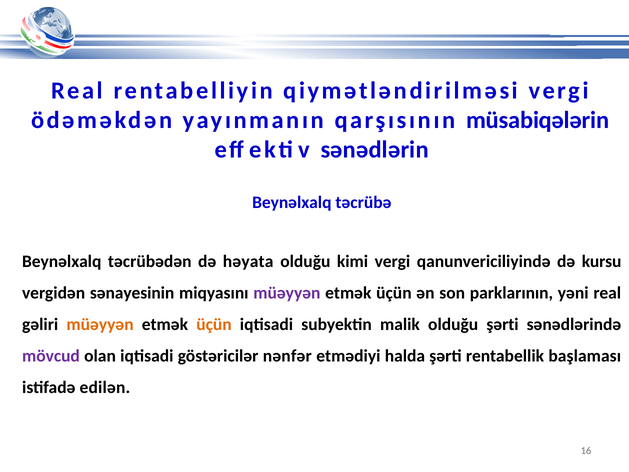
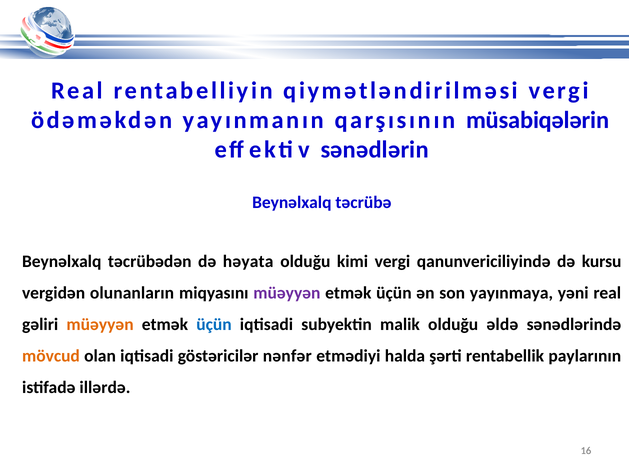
sənayesinin: sənayesinin -> olunanların (132, 293)
parklarının: parklarının -> yayınmaya (511, 293)
üçün colour: orange -> blue (214, 324)
olduğu şərti: şərti -> əldə (502, 324)
mövcud colour: purple -> orange (51, 356)
başlaması: başlaması -> paylarının (585, 356)
edilən: edilən -> illərdə (105, 387)
